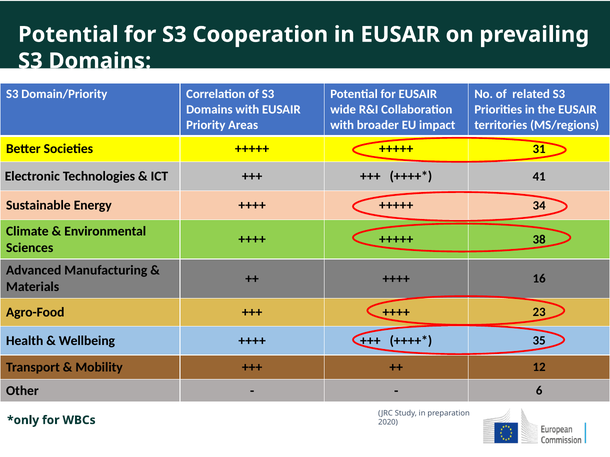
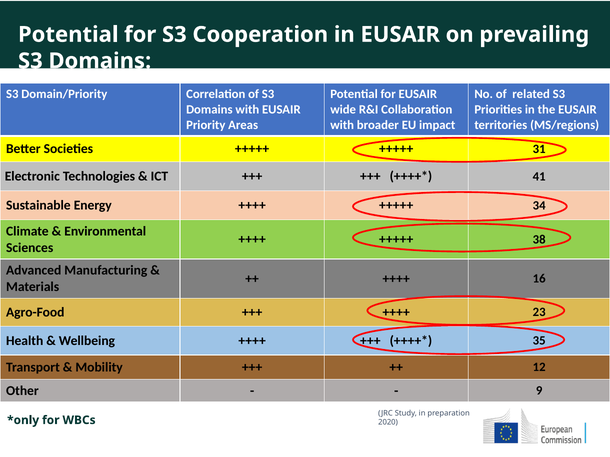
6: 6 -> 9 (539, 391)
